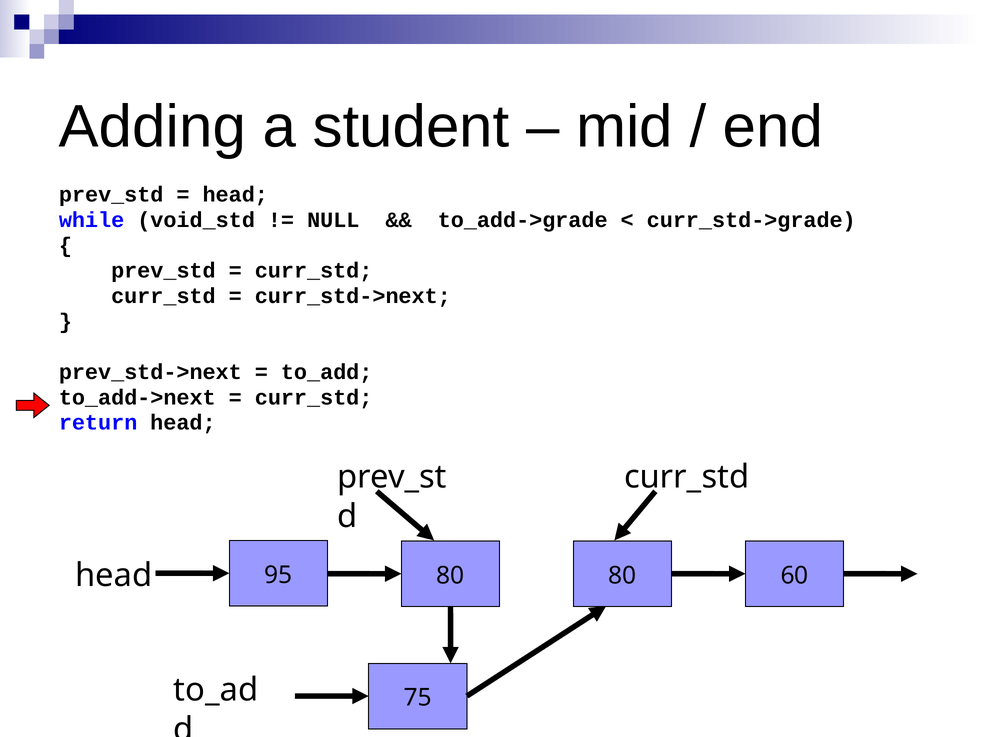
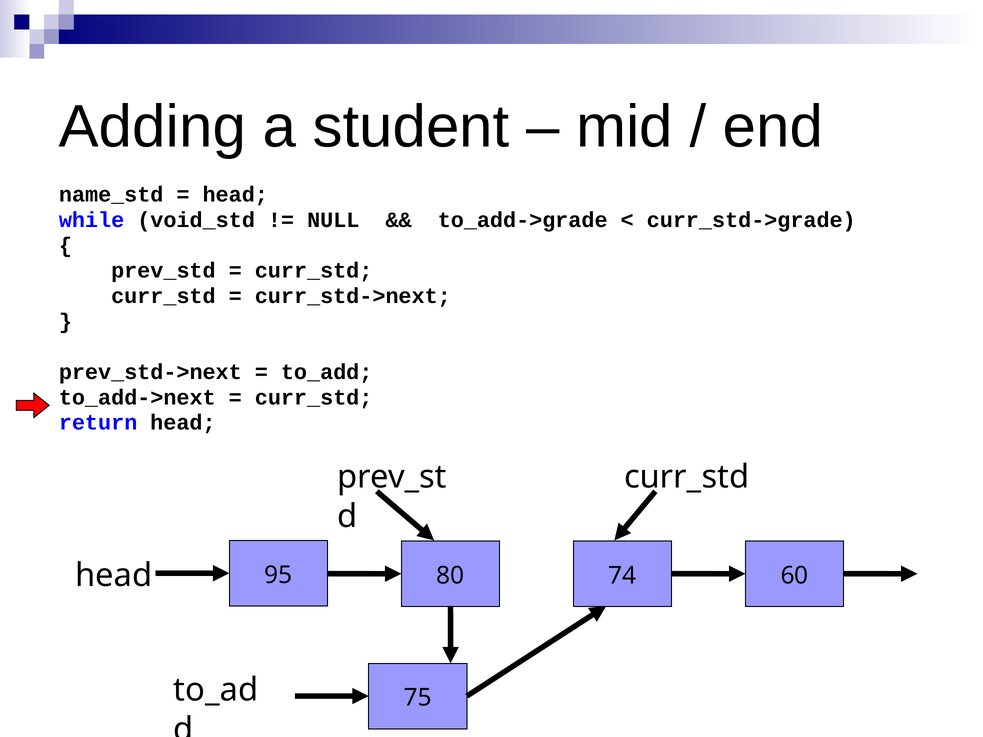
prev_std: prev_std -> name_std (111, 195)
80 80: 80 -> 74 (623, 576)
